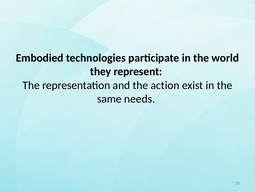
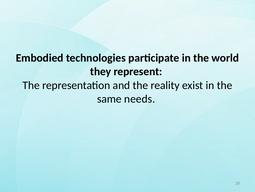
action: action -> reality (165, 85)
